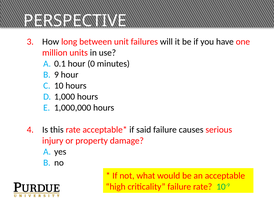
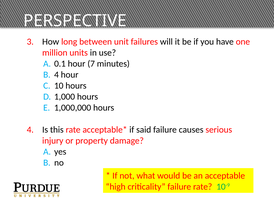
0: 0 -> 7 (91, 64)
9: 9 -> 4 (56, 75)
